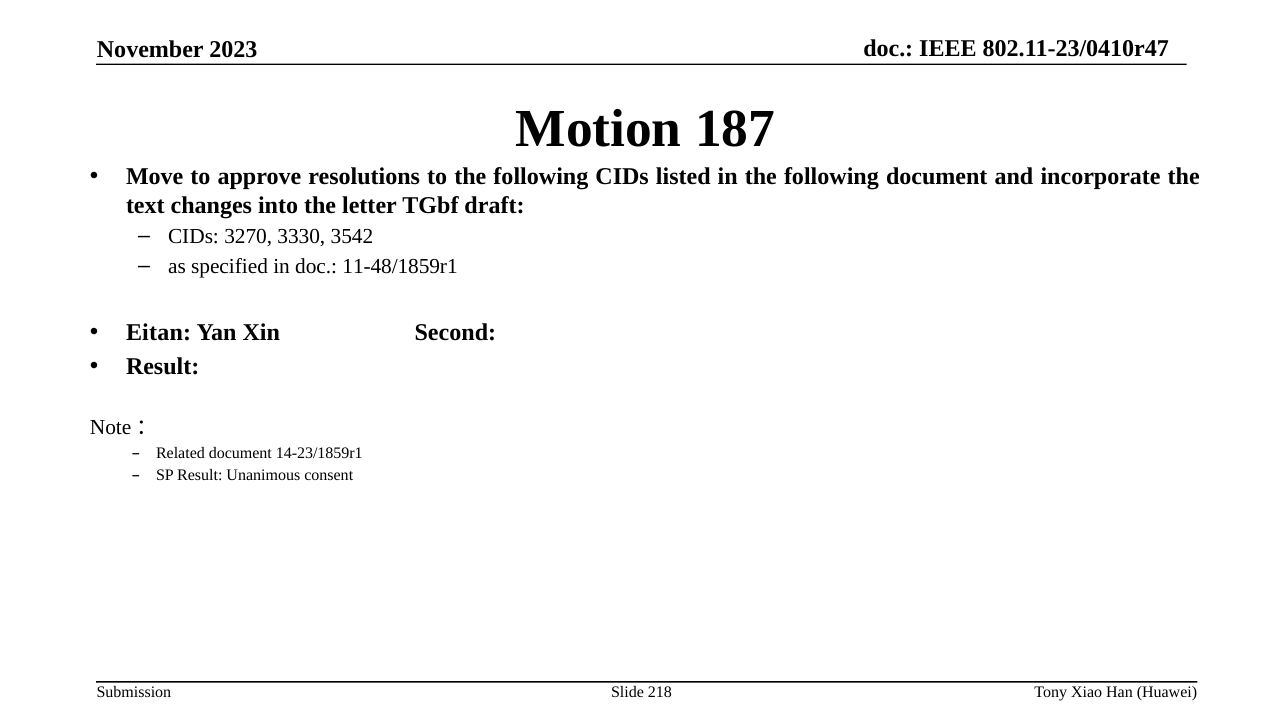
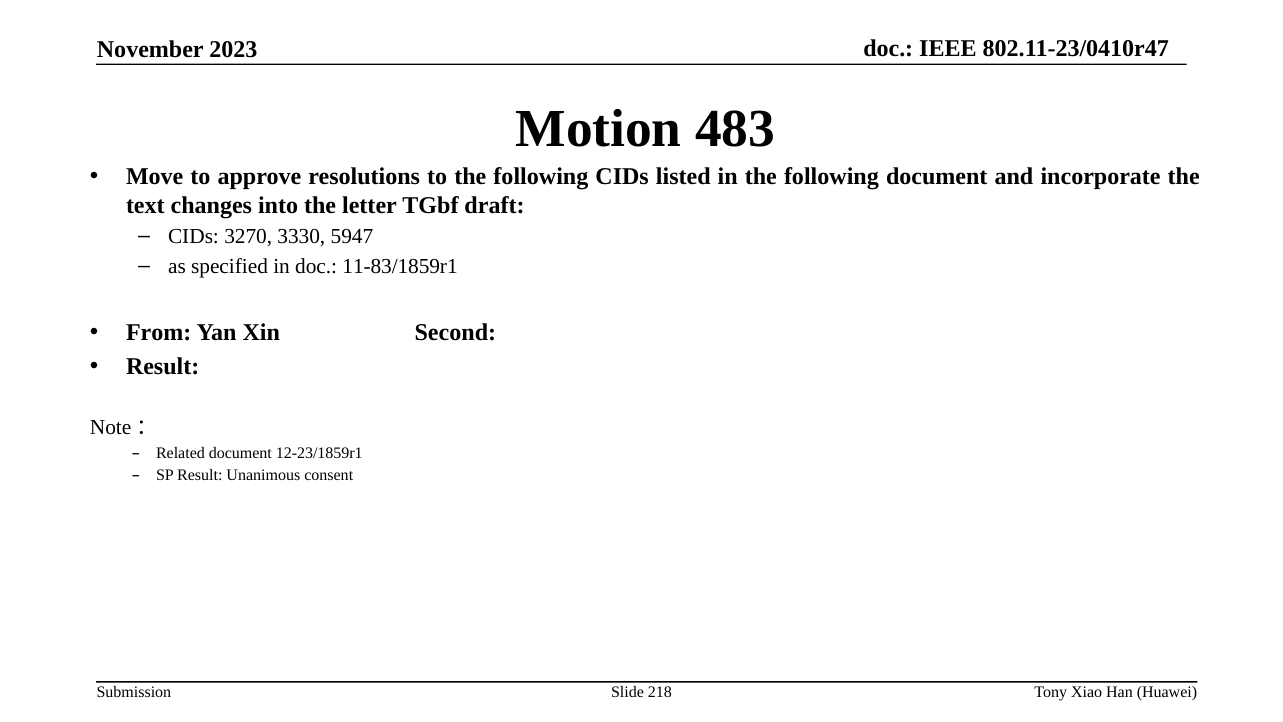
187: 187 -> 483 (735, 129)
3542: 3542 -> 5947 (352, 237)
11-48/1859r1: 11-48/1859r1 -> 11-83/1859r1 (400, 267)
Eitan: Eitan -> From (159, 333)
14-23/1859r1: 14-23/1859r1 -> 12-23/1859r1 (319, 453)
